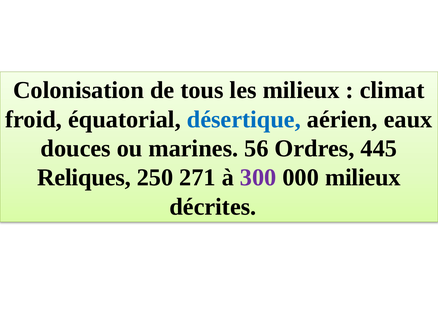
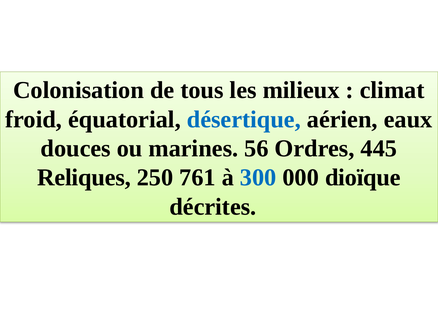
271: 271 -> 761 (198, 178)
300 colour: purple -> blue (258, 178)
000 milieux: milieux -> dioïque (363, 178)
